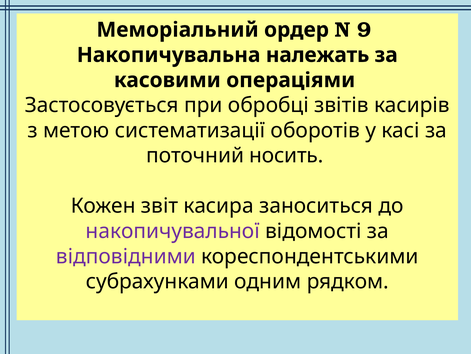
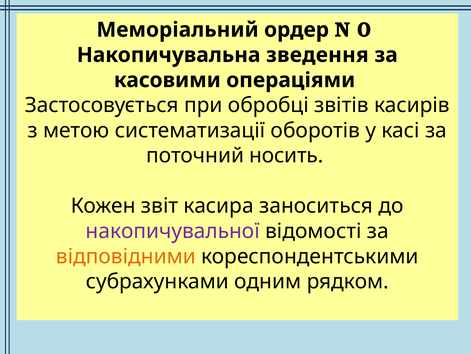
9: 9 -> 0 (364, 30)
належать: належать -> зведення (317, 55)
відповідними colour: purple -> orange (126, 256)
